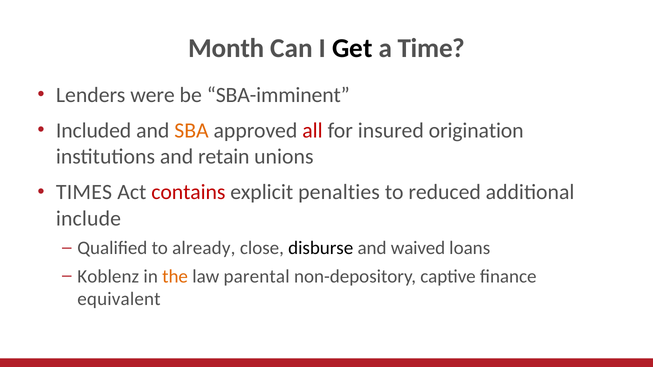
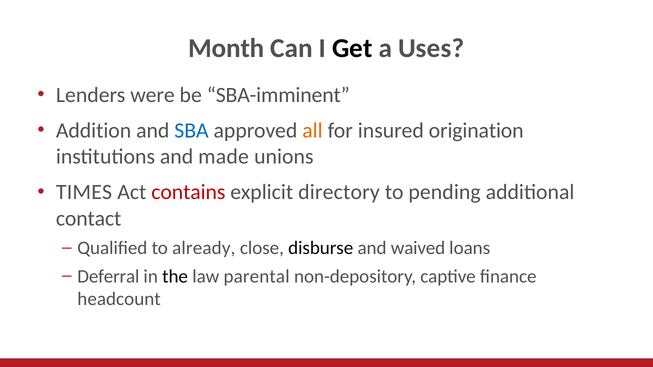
Time: Time -> Uses (431, 48)
Included: Included -> Addition (94, 131)
SBA colour: orange -> blue (191, 131)
all colour: red -> orange (312, 131)
retain: retain -> made (224, 157)
penalties: penalties -> directory (339, 192)
reduced: reduced -> pending (445, 192)
include: include -> contact (89, 219)
Koblenz: Koblenz -> Deferral (108, 277)
the colour: orange -> black (175, 277)
equivalent: equivalent -> headcount (119, 299)
